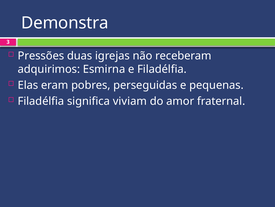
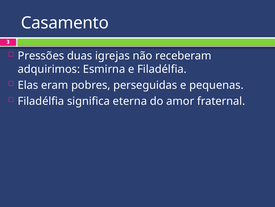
Demonstra: Demonstra -> Casamento (65, 23)
viviam: viviam -> eterna (130, 101)
